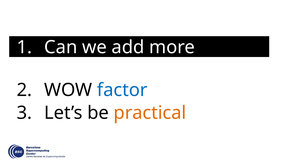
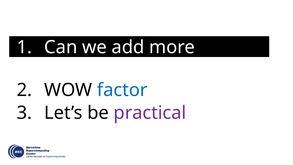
practical colour: orange -> purple (150, 113)
